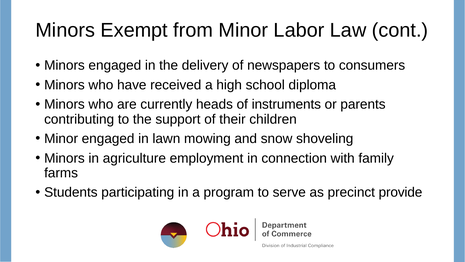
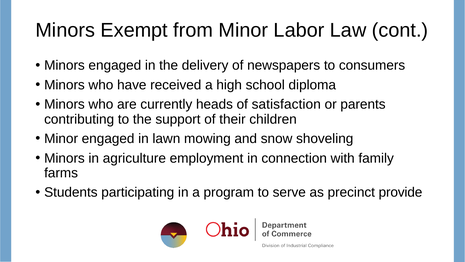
instruments: instruments -> satisfaction (286, 104)
